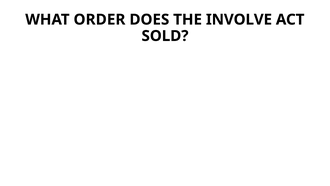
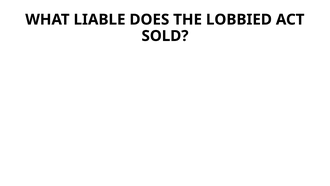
ORDER: ORDER -> LIABLE (100, 20)
INVOLVE: INVOLVE -> LOBBIED (239, 20)
